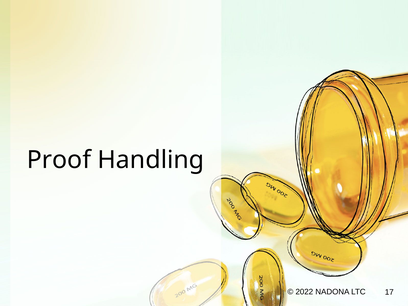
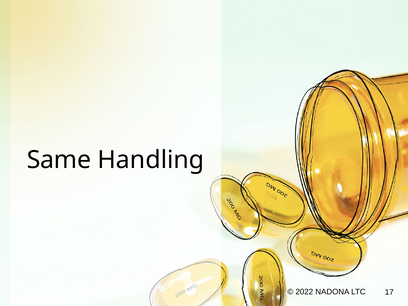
Proof: Proof -> Same (59, 160)
